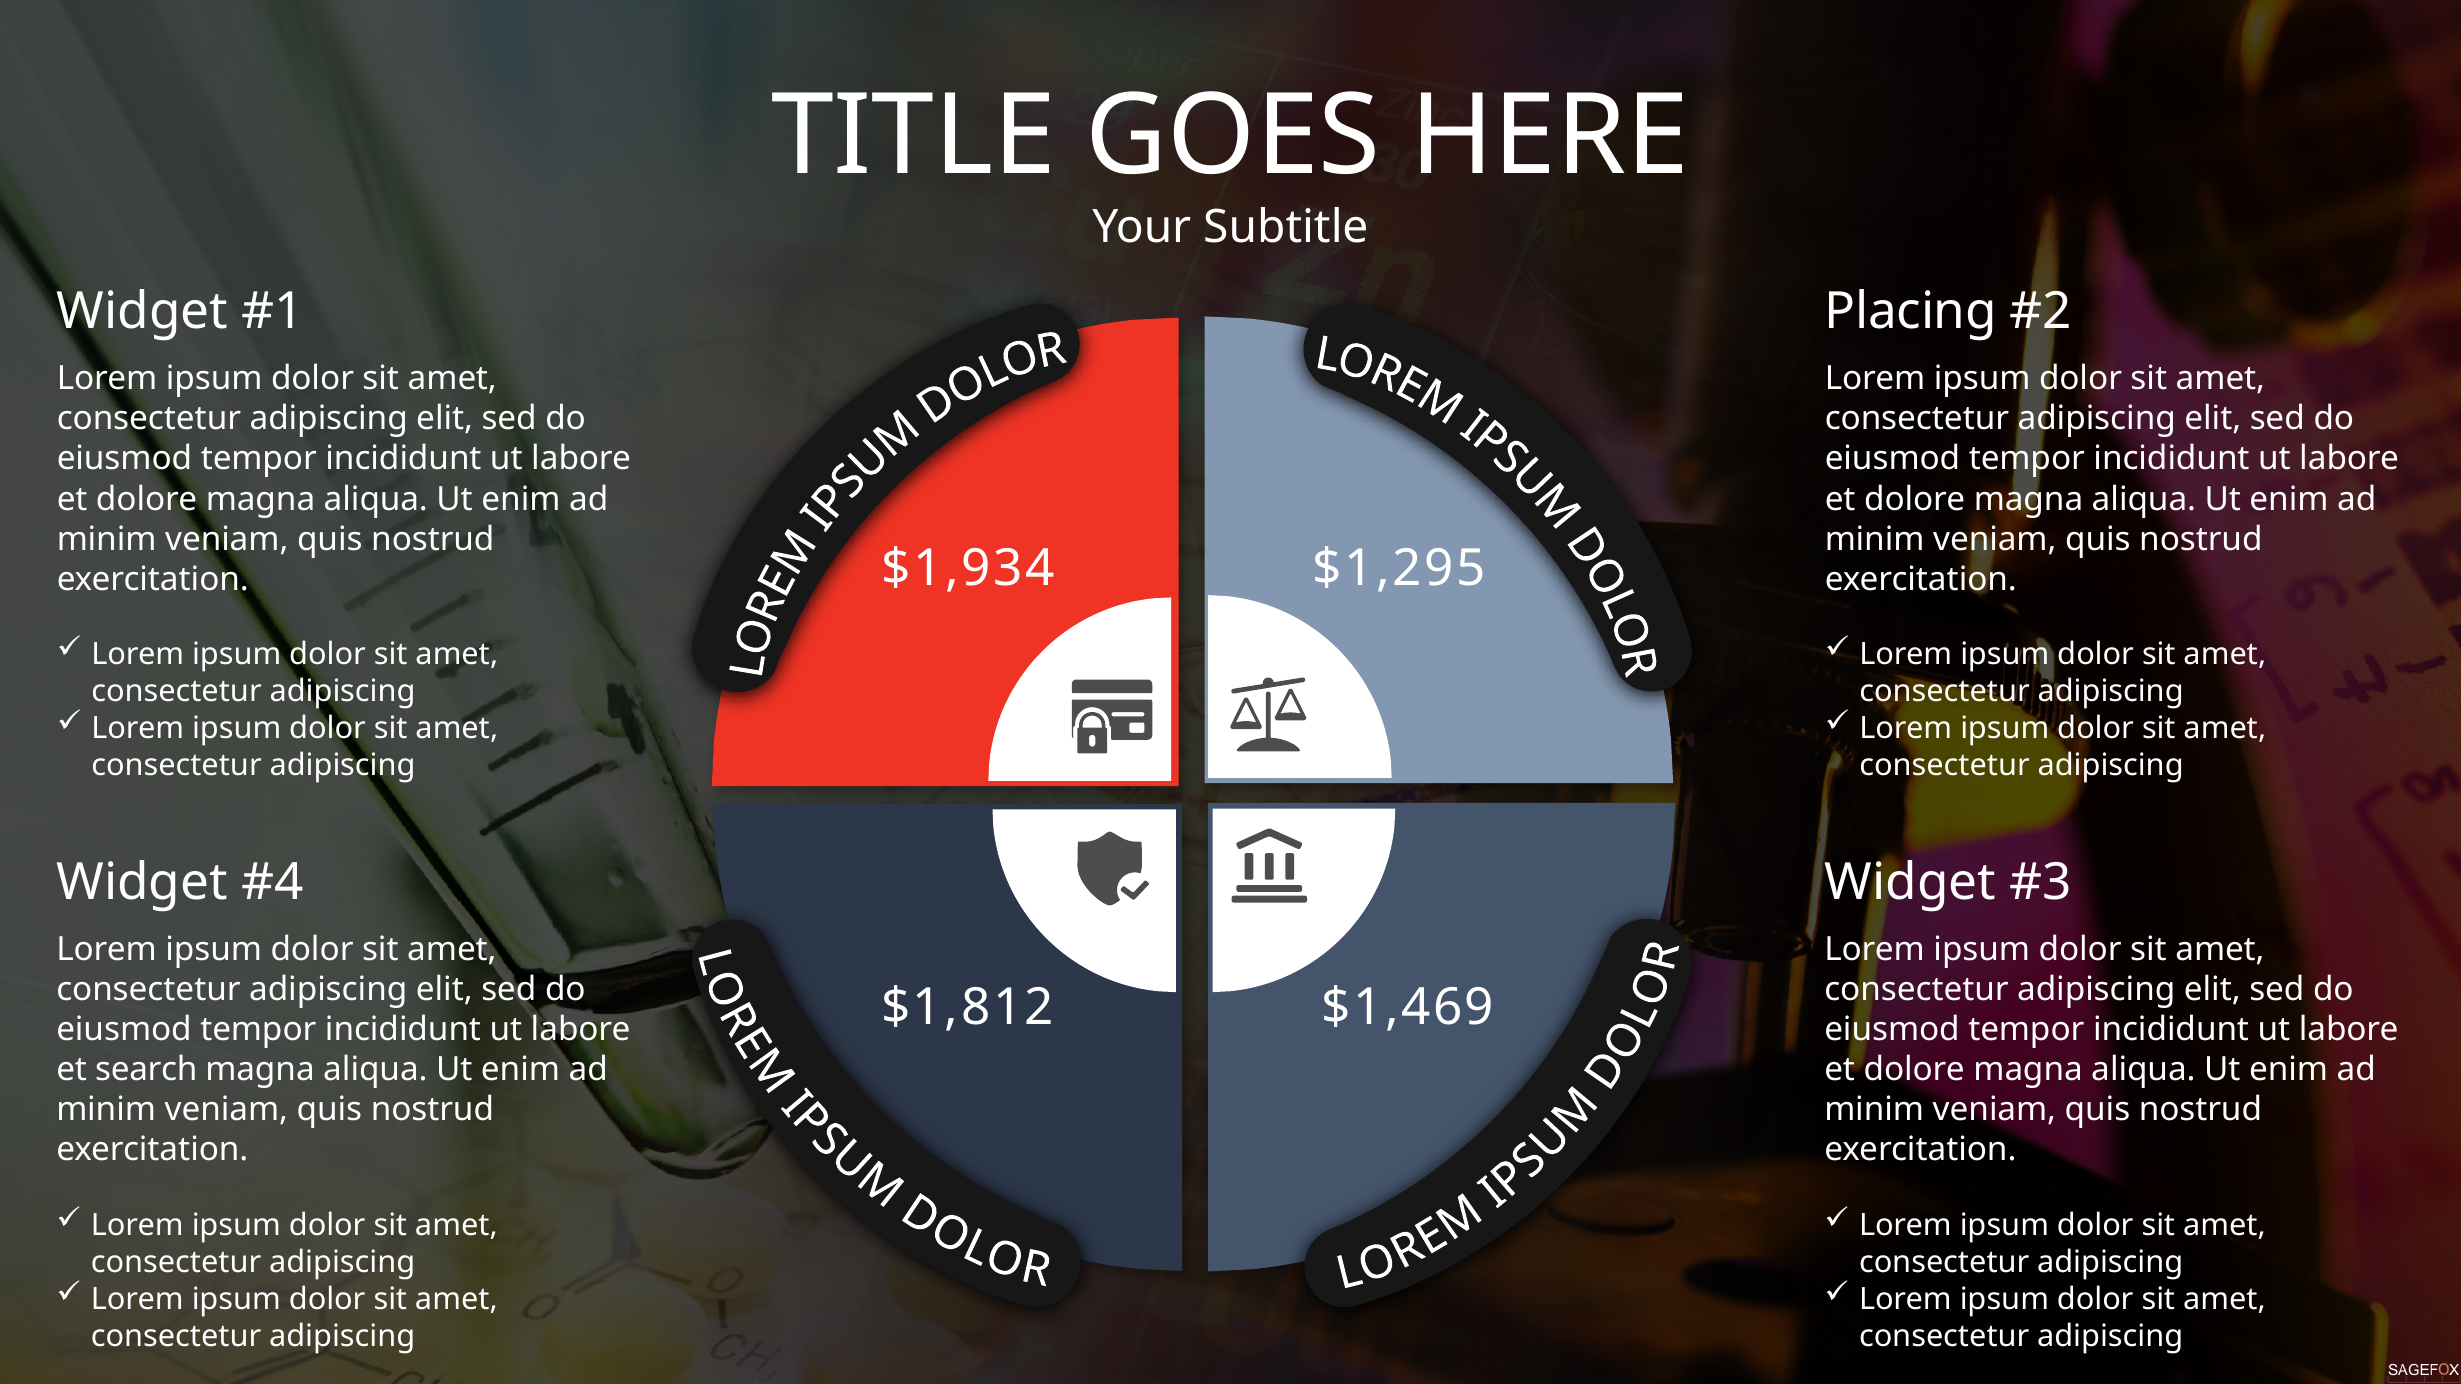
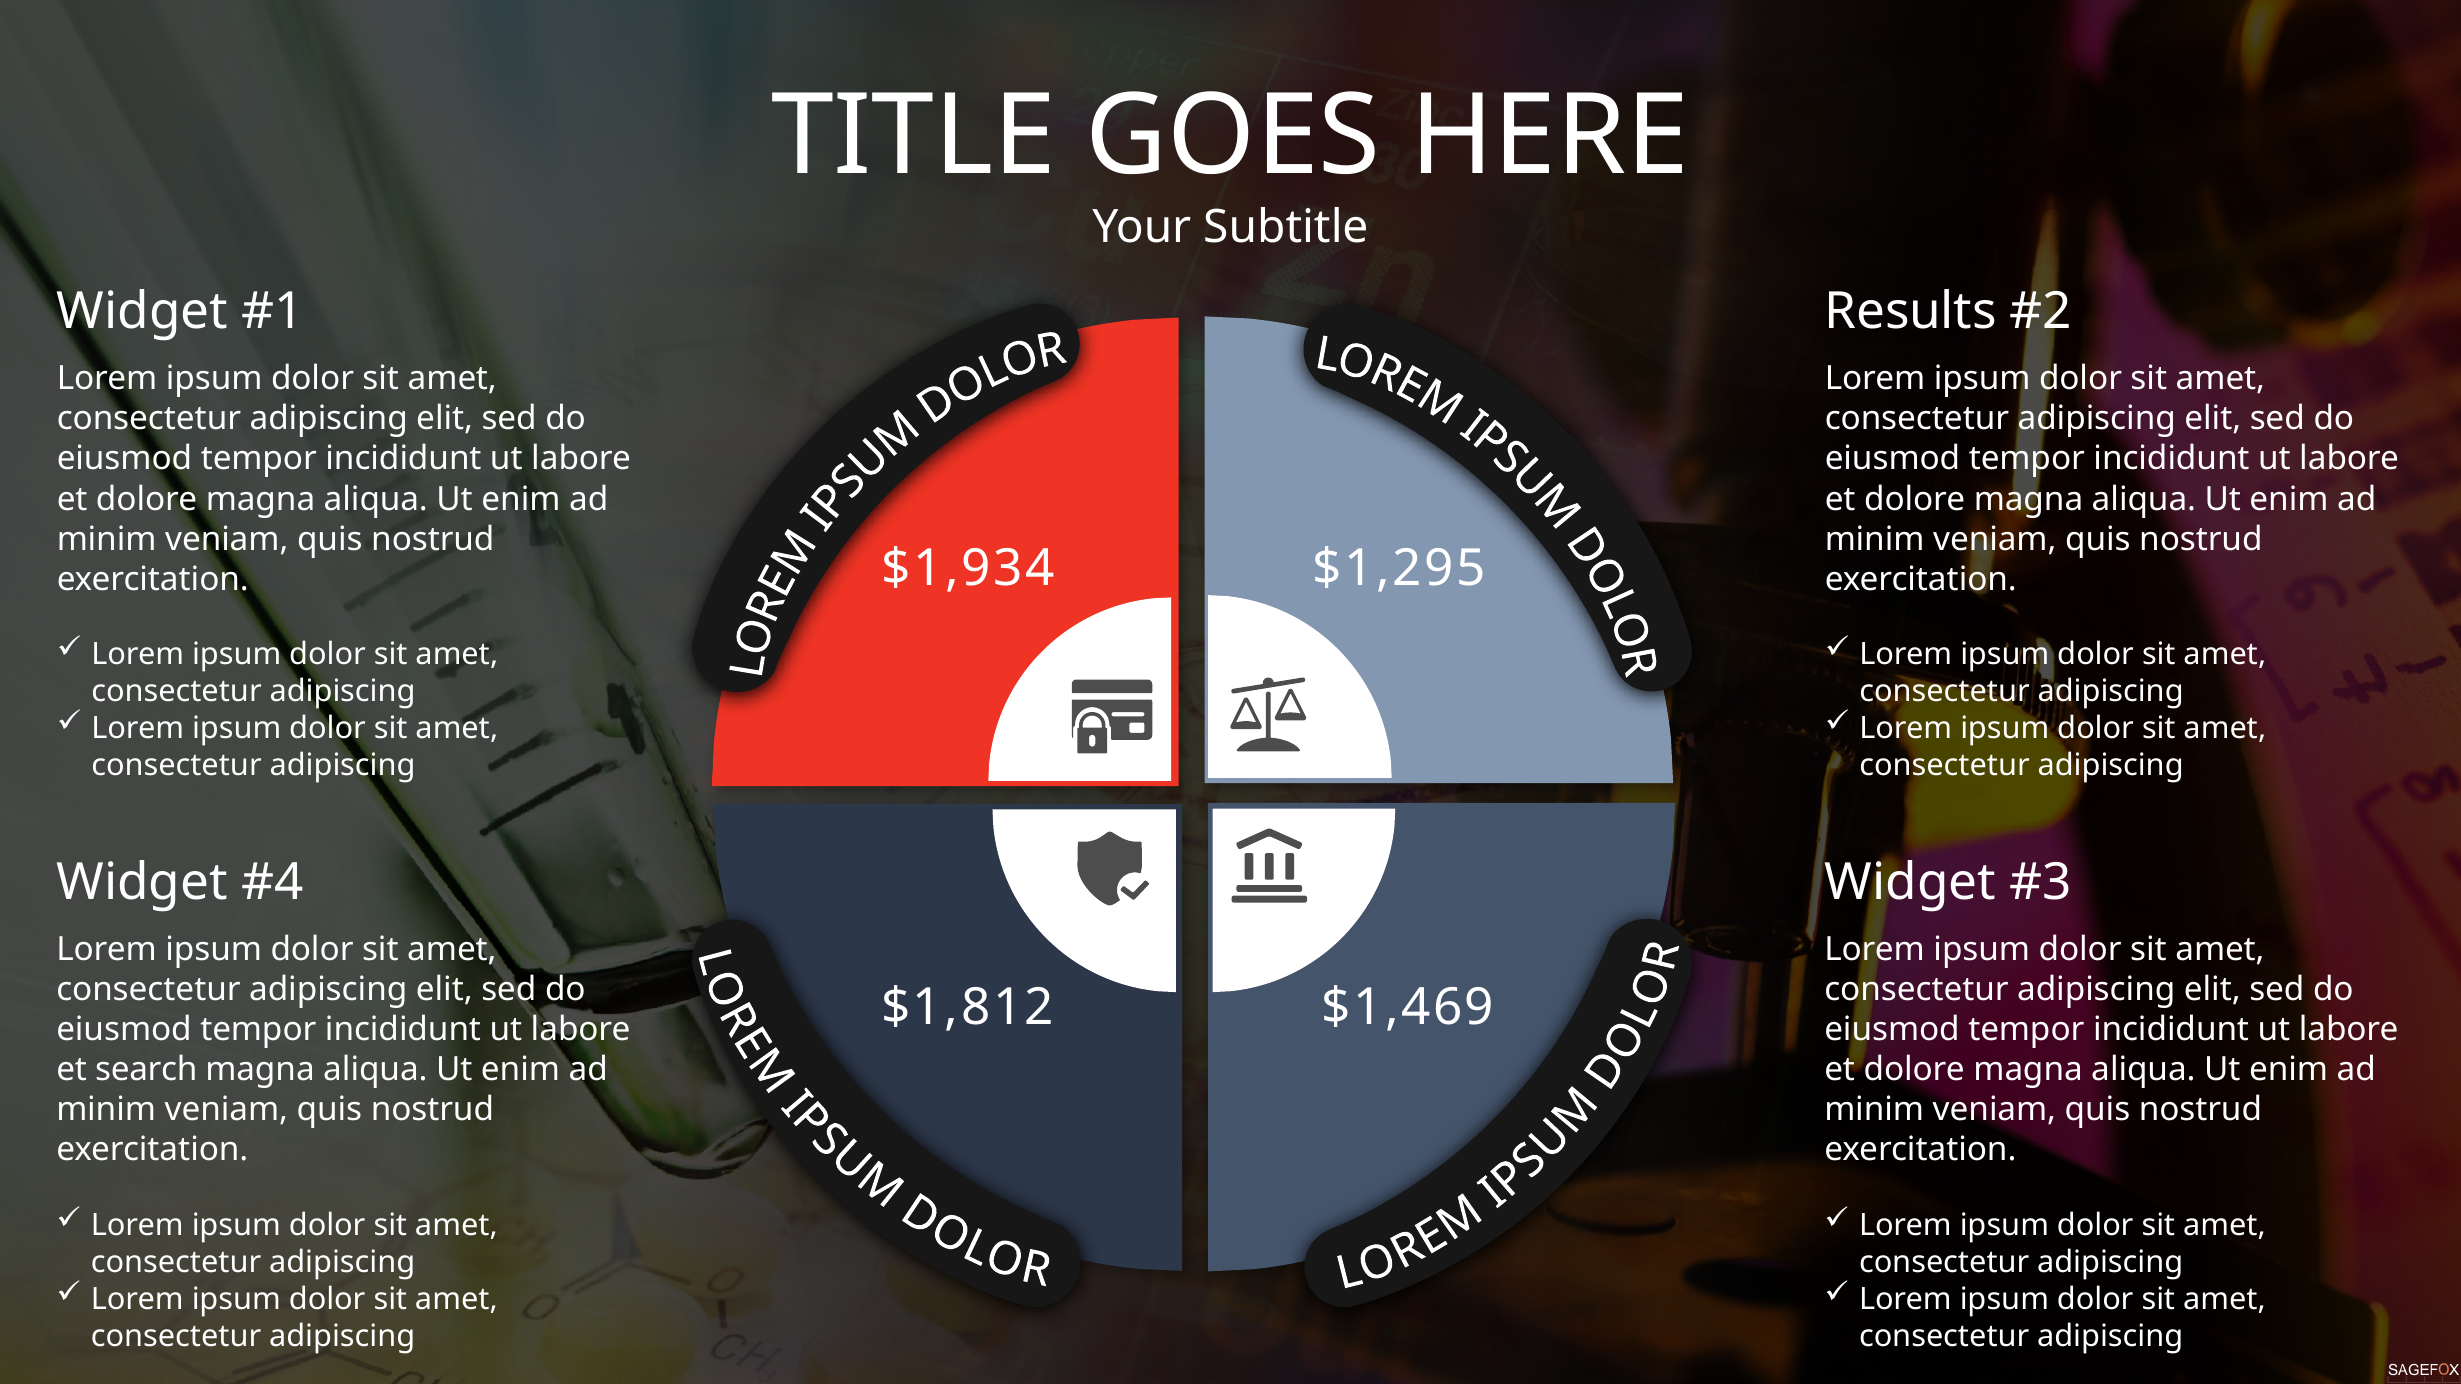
Placing: Placing -> Results (1911, 312)
